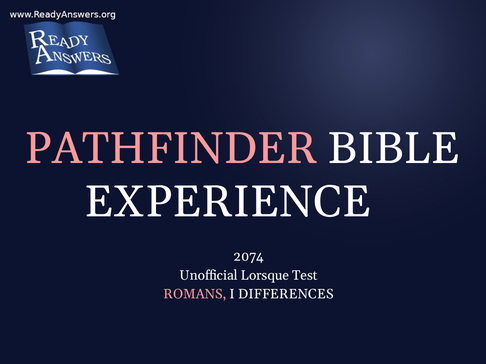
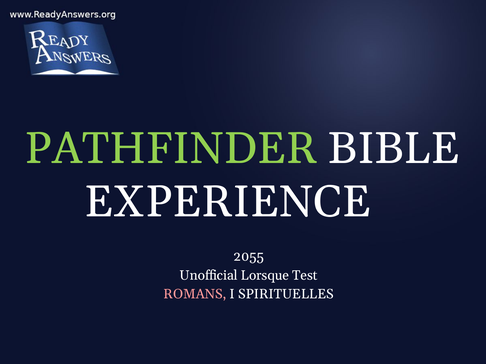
PATHFINDER colour: pink -> light green (171, 149)
2074: 2074 -> 2055 (249, 257)
DIFFERENCES: DIFFERENCES -> SPIRITUELLES (286, 295)
